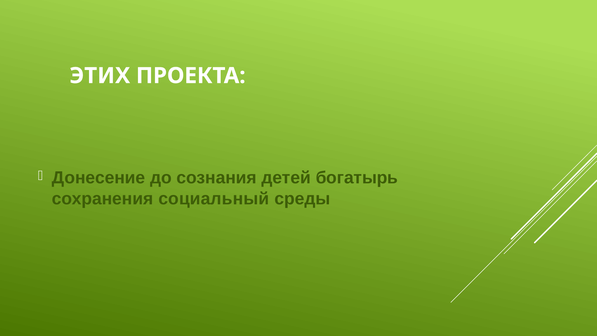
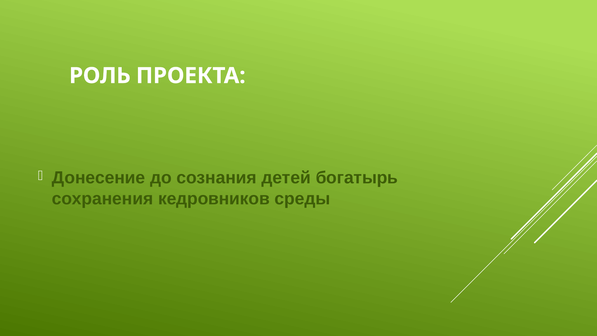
ЭТИХ: ЭТИХ -> РОЛЬ (100, 76)
социальный: социальный -> кедровников (214, 199)
